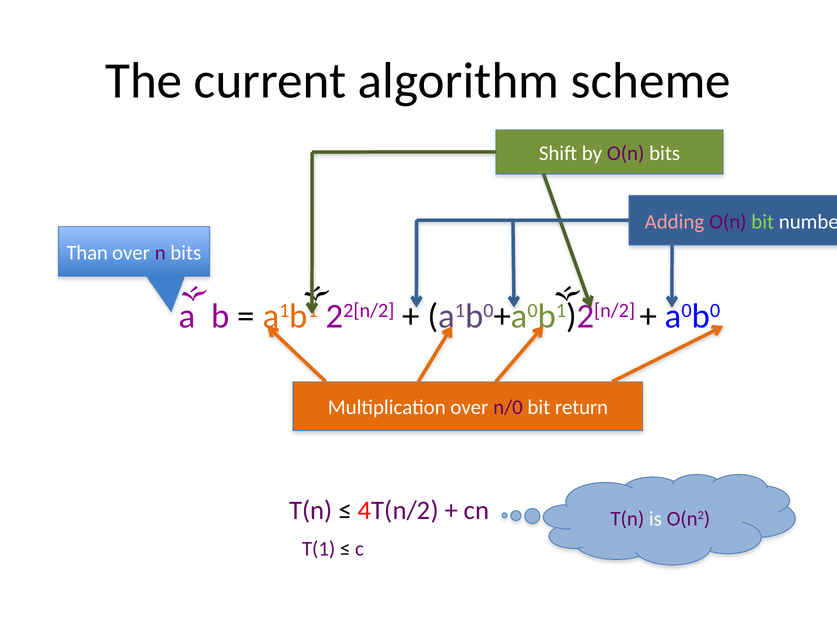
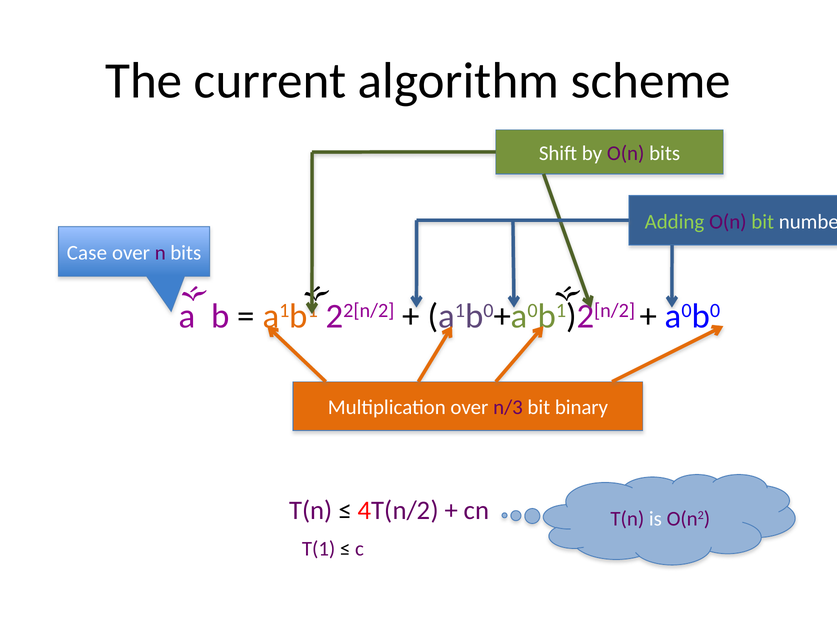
Adding colour: pink -> light green (674, 222)
Than: Than -> Case (87, 253)
n/0: n/0 -> n/3 (508, 407)
return: return -> binary (581, 407)
